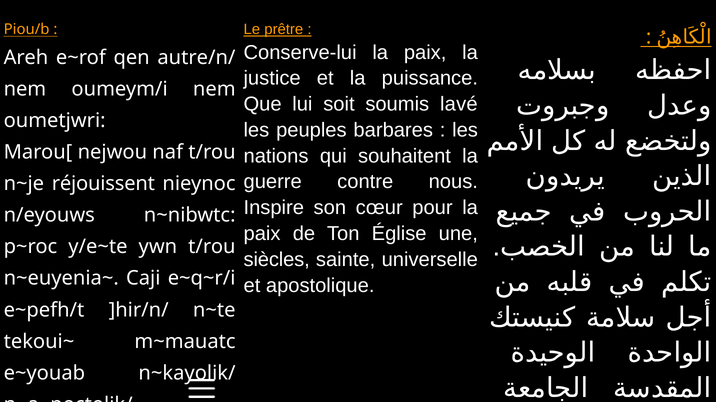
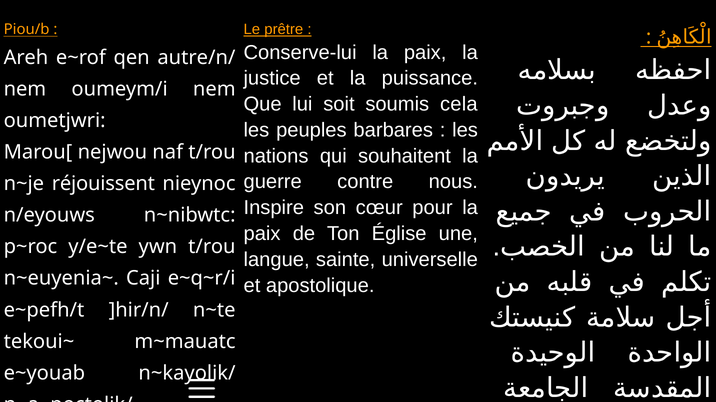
lavé: lavé -> cela (459, 104)
siècles: siècles -> langue (277, 260)
